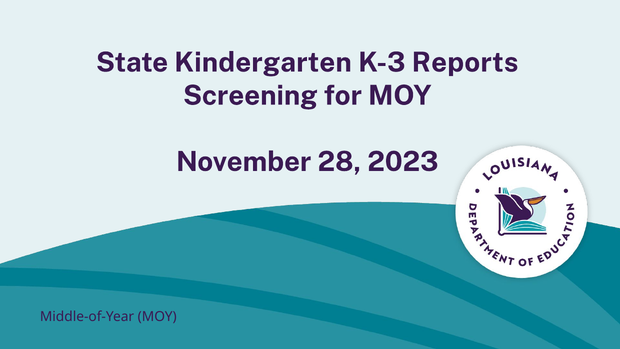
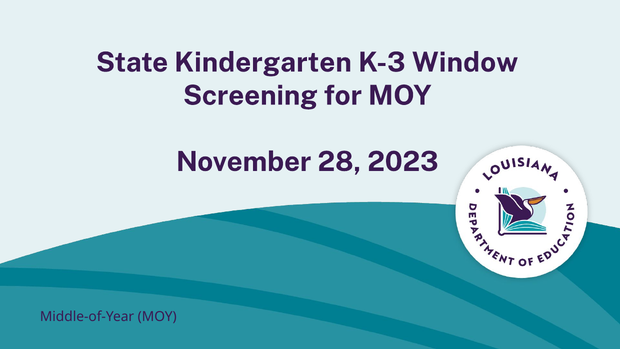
Reports: Reports -> Window (465, 62)
